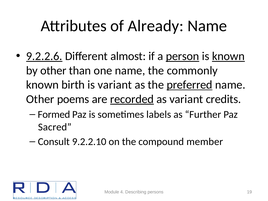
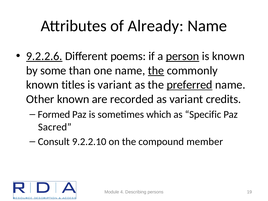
almost: almost -> poems (128, 56)
known underline: present -> none (228, 56)
by other: other -> some (53, 71)
the underline: none -> present (156, 71)
birth: birth -> titles (73, 85)
Other poems: poems -> known (73, 99)
recorded underline: present -> none (132, 99)
labels: labels -> which (159, 115)
Further: Further -> Specific (203, 115)
